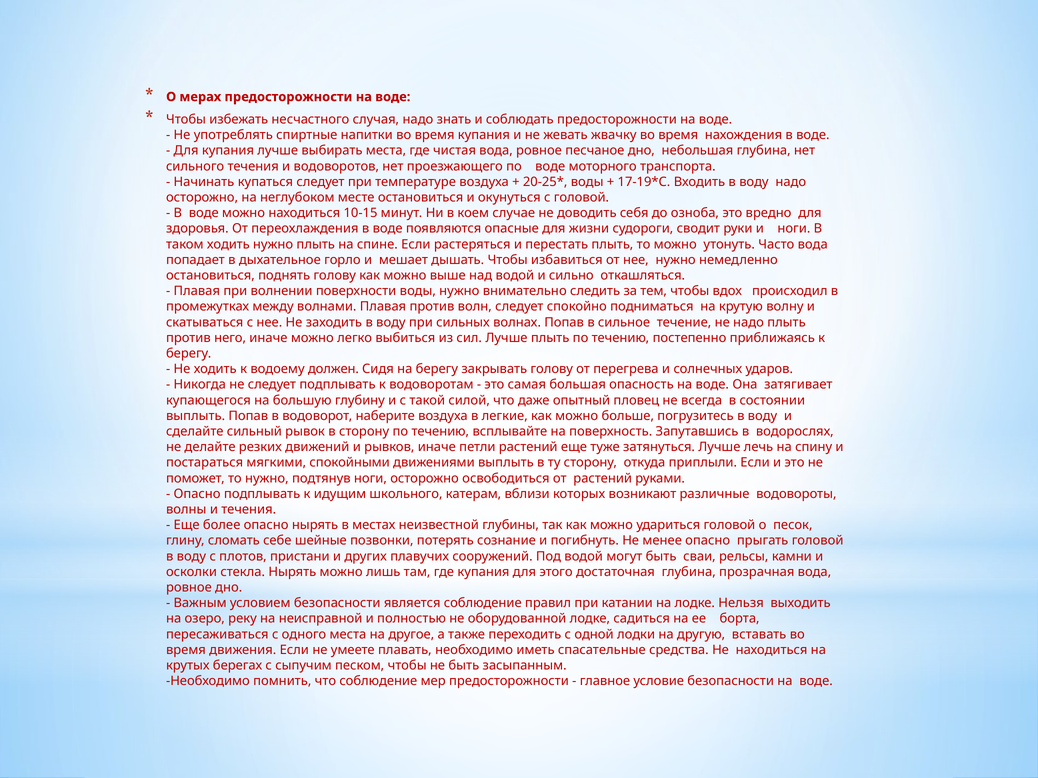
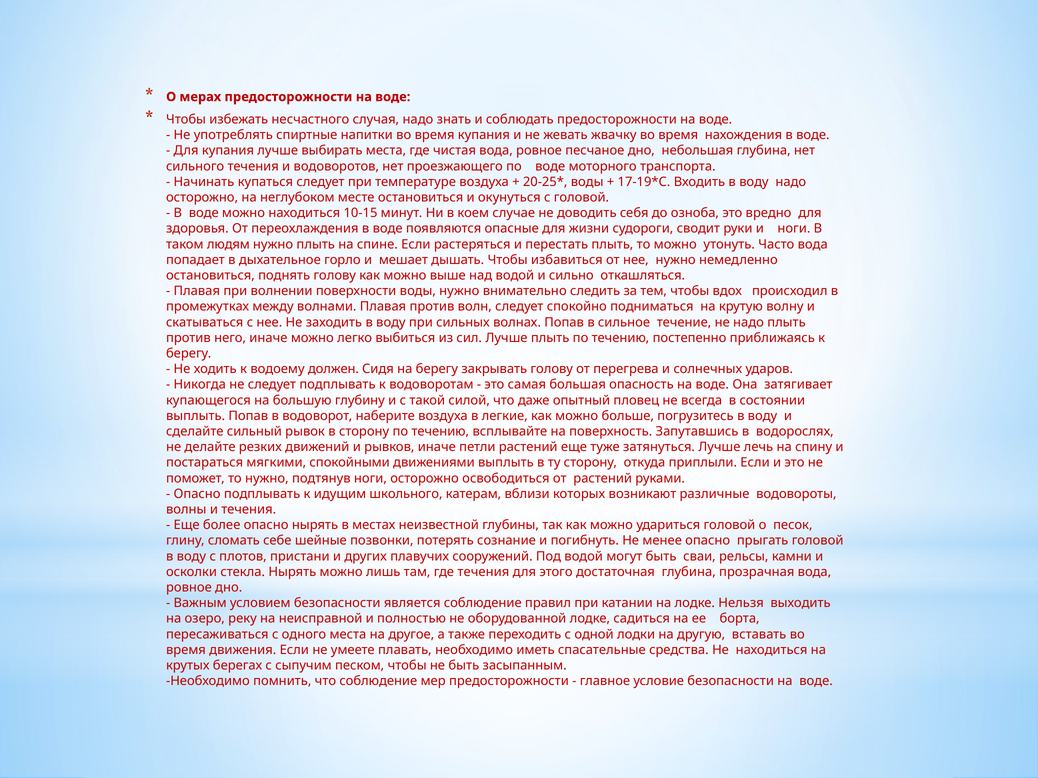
таком ходить: ходить -> людям (228, 244)
где купания: купания -> течения (483, 572)
